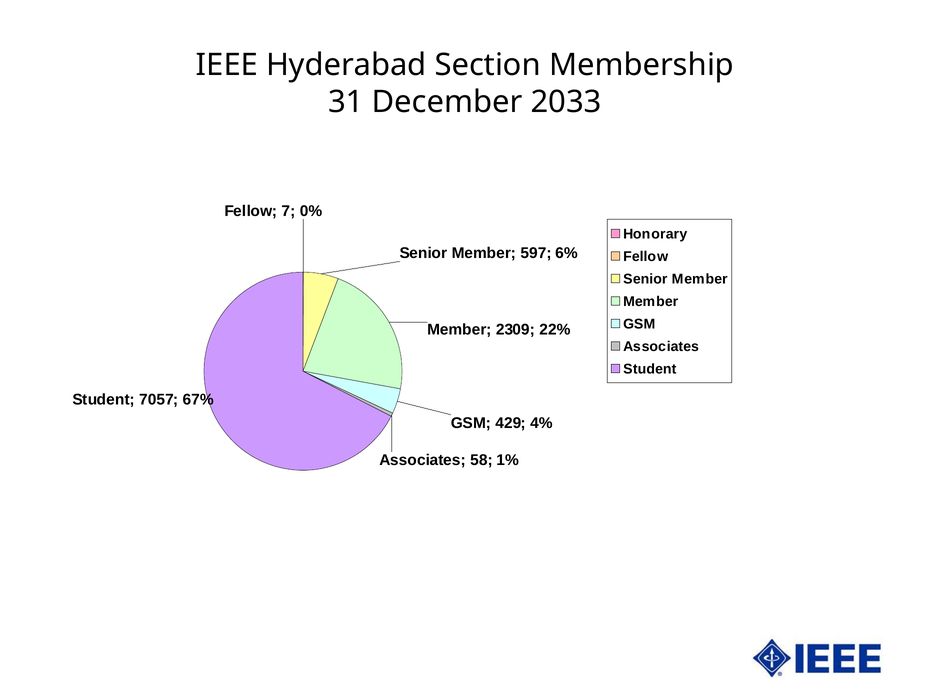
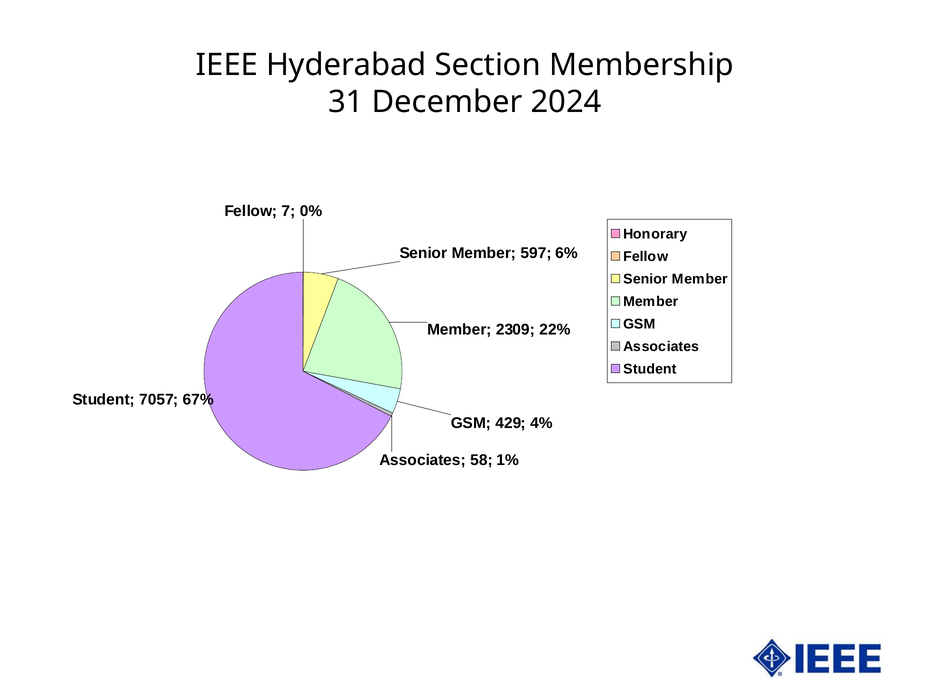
2033: 2033 -> 2024 (566, 102)
